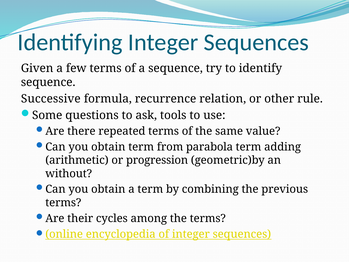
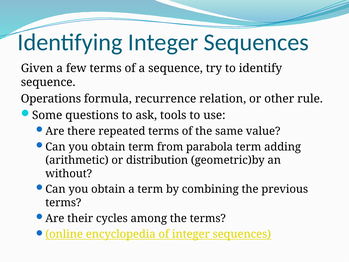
Successive: Successive -> Operations (51, 99)
progression: progression -> distribution (157, 160)
